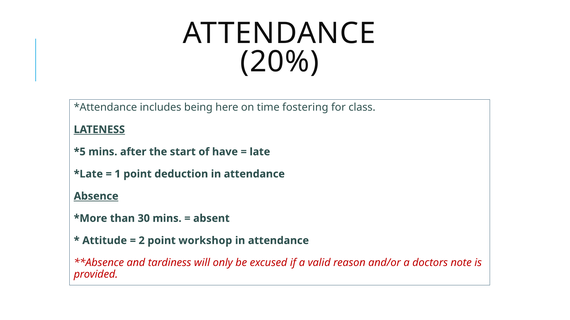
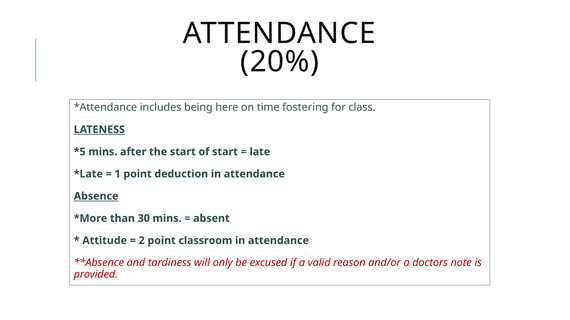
of have: have -> start (225, 152)
workshop: workshop -> classroom (205, 241)
